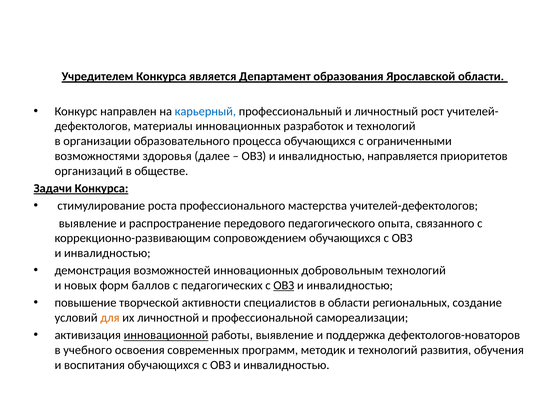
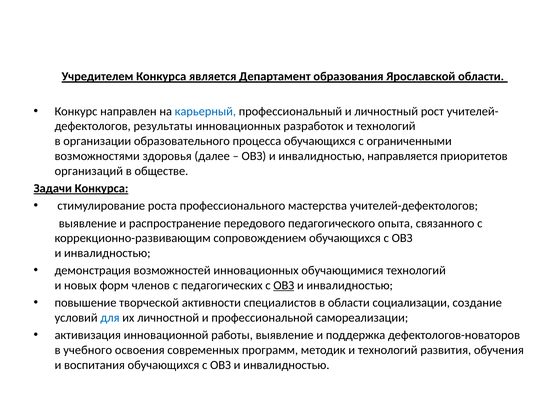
материалы: материалы -> результаты (163, 126)
добровольным: добровольным -> обучающимися (342, 271)
баллов: баллов -> членов (151, 285)
региональных: региональных -> социализации (411, 303)
для colour: orange -> blue (110, 318)
инновационной underline: present -> none (166, 335)
